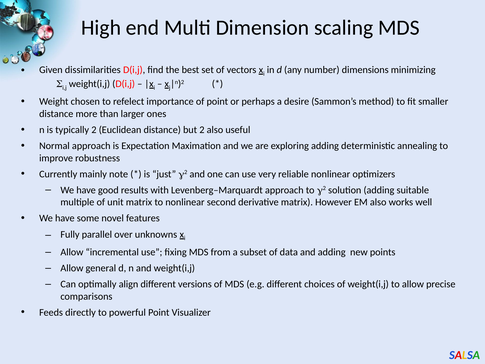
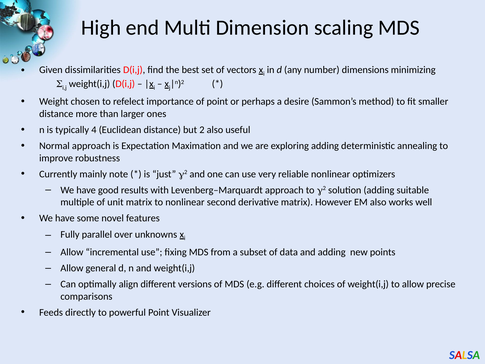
typically 2: 2 -> 4 (94, 130)
